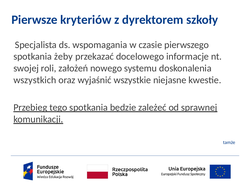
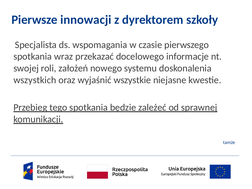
kryteriów: kryteriów -> innowacji (86, 20)
żeby: żeby -> wraz (64, 57)
